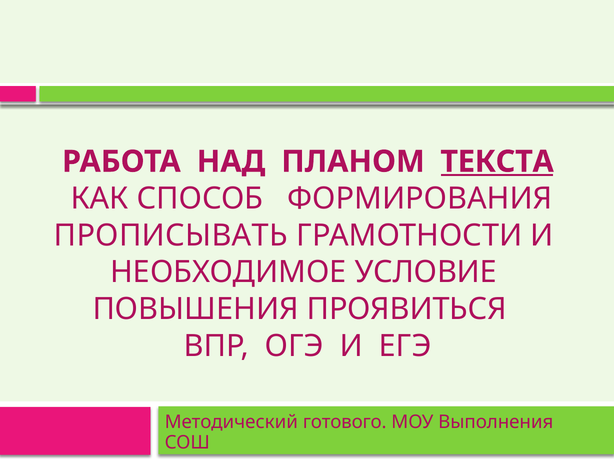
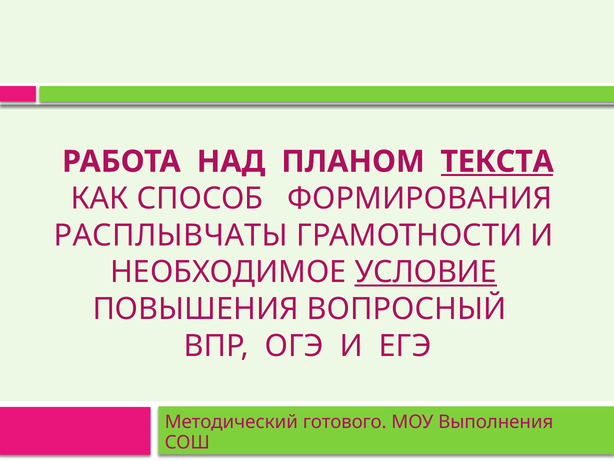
ПРОПИСЫВАТЬ: ПРОПИСЫВАТЬ -> РАСПЛЫВЧАТЫ (171, 235)
УСЛОВИЕ underline: none -> present (426, 272)
ПРОЯВИТЬСЯ: ПРОЯВИТЬСЯ -> ВОПРОСНЫЙ (407, 309)
